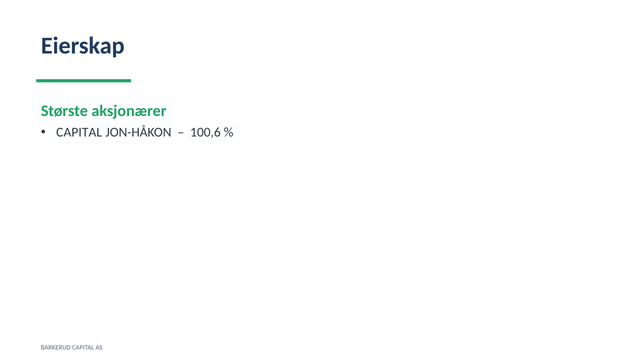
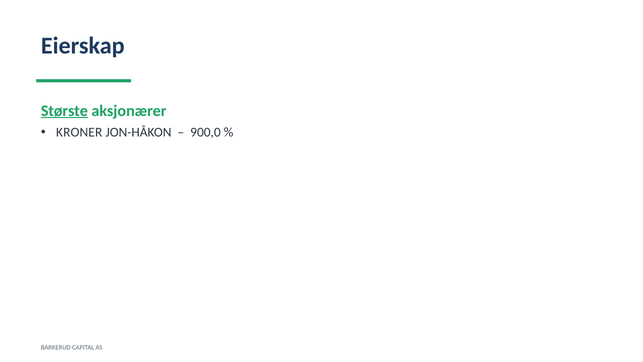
Største underline: none -> present (64, 111)
CAPITAL: CAPITAL -> KRONER (79, 132)
100,6: 100,6 -> 900,0 (205, 132)
